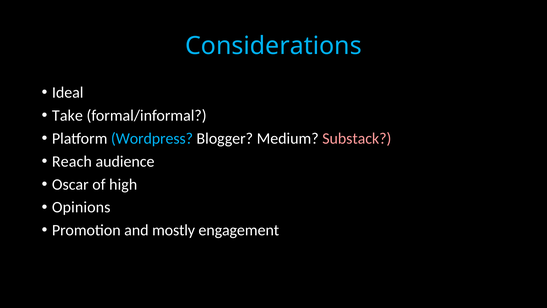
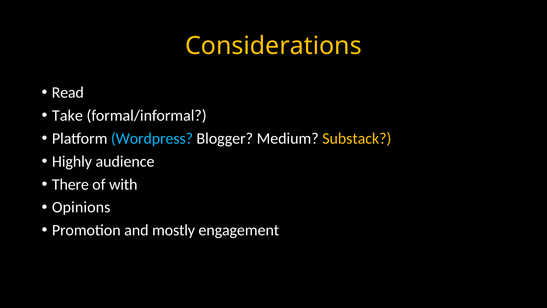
Considerations colour: light blue -> yellow (273, 46)
Ideal: Ideal -> Read (68, 92)
Substack colour: pink -> yellow (357, 138)
Reach: Reach -> Highly (72, 161)
Oscar: Oscar -> There (70, 184)
high: high -> with (123, 184)
